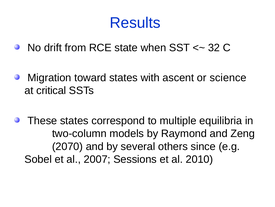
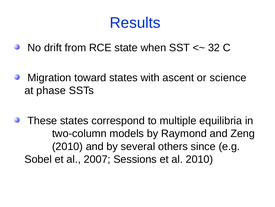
critical: critical -> phase (51, 90)
2070: 2070 -> 2010 (67, 146)
